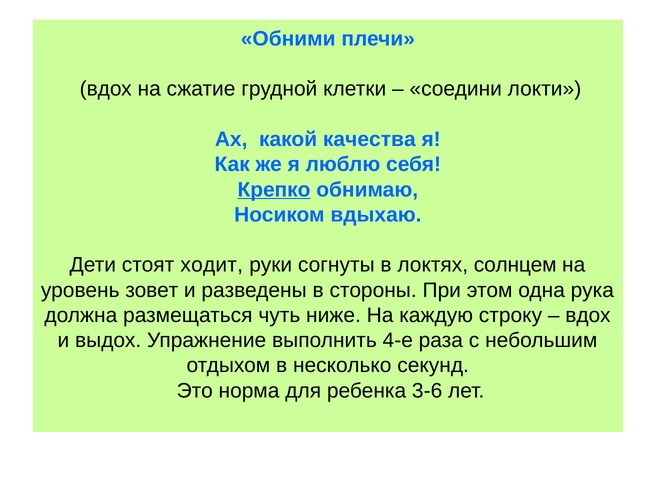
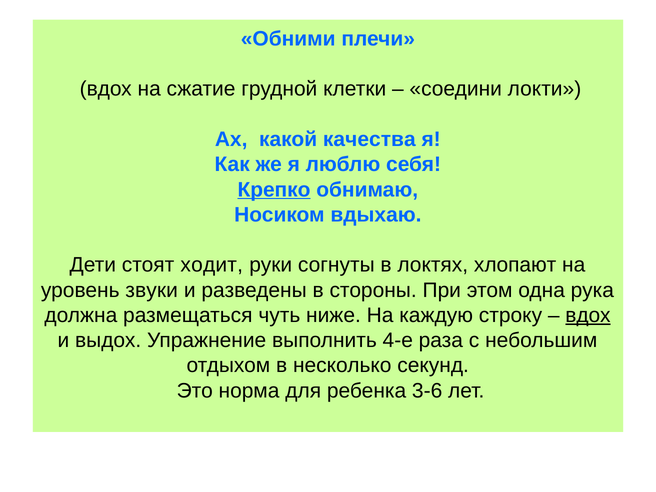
солнцем: солнцем -> хлопают (515, 265)
зовет: зовет -> звуки (152, 290)
вдох underline: none -> present (588, 315)
